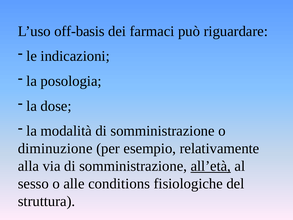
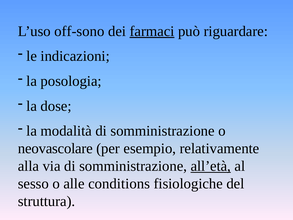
off-basis: off-basis -> off-sono (79, 31)
farmaci underline: none -> present (152, 31)
diminuzione: diminuzione -> neovascolare (55, 148)
